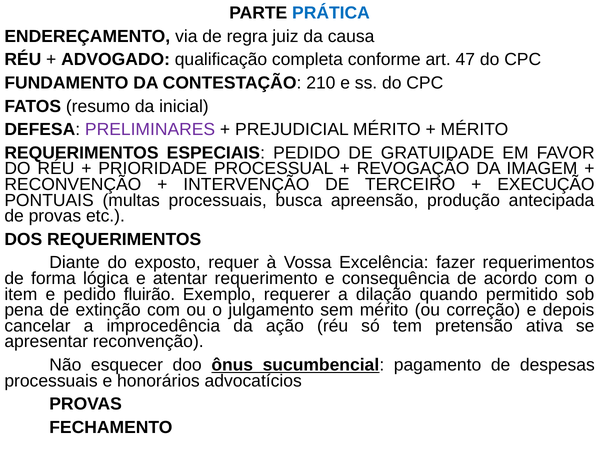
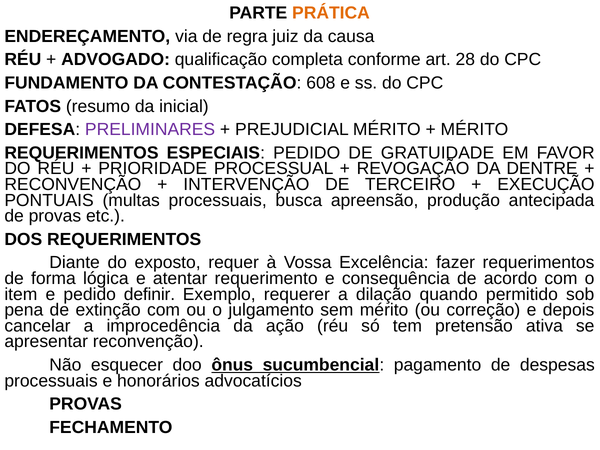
PRÁTICA colour: blue -> orange (331, 13)
47: 47 -> 28 (465, 60)
210: 210 -> 608 (321, 83)
IMAGEM: IMAGEM -> DENTRE (542, 169)
fluirão: fluirão -> definir (149, 294)
